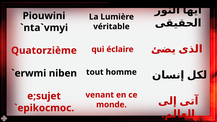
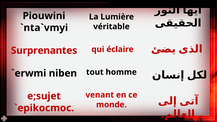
Quatorzième: Quatorzième -> Surprenantes (44, 51)
